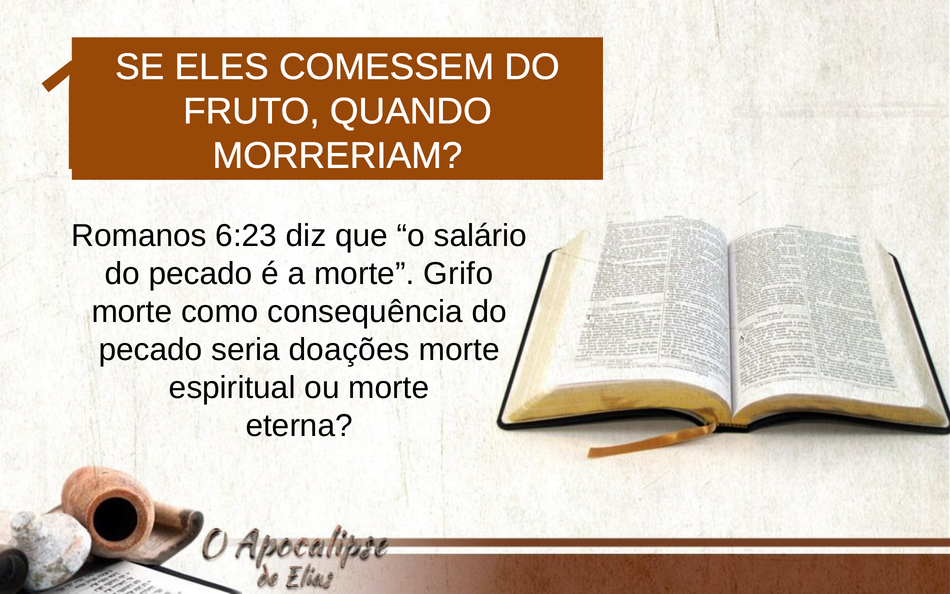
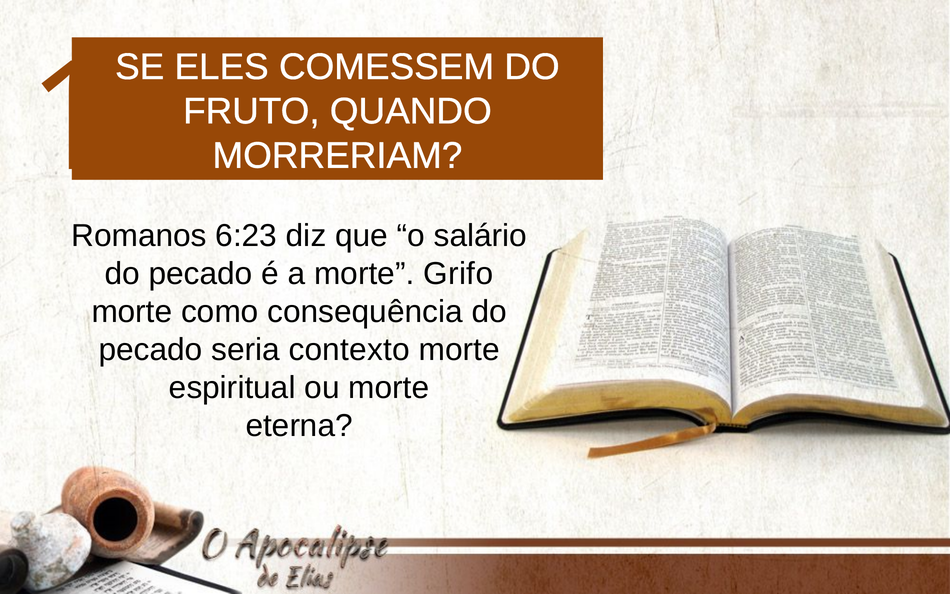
doações: doações -> contexto (349, 350)
